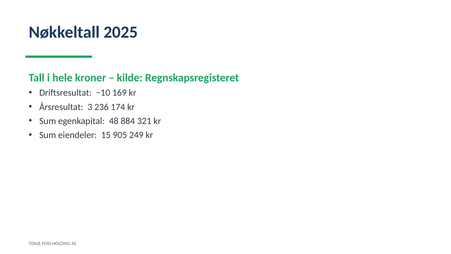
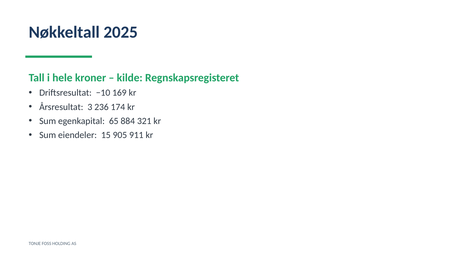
48: 48 -> 65 (114, 121)
249: 249 -> 911 (136, 135)
